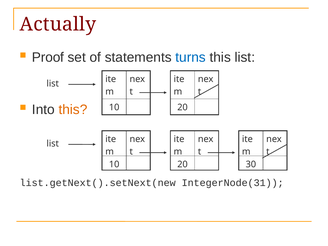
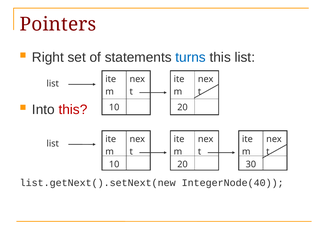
Actually: Actually -> Pointers (58, 24)
Proof: Proof -> Right (48, 57)
this colour: orange -> red (73, 110)
IntegerNode(31: IntegerNode(31 -> IntegerNode(40 (233, 183)
